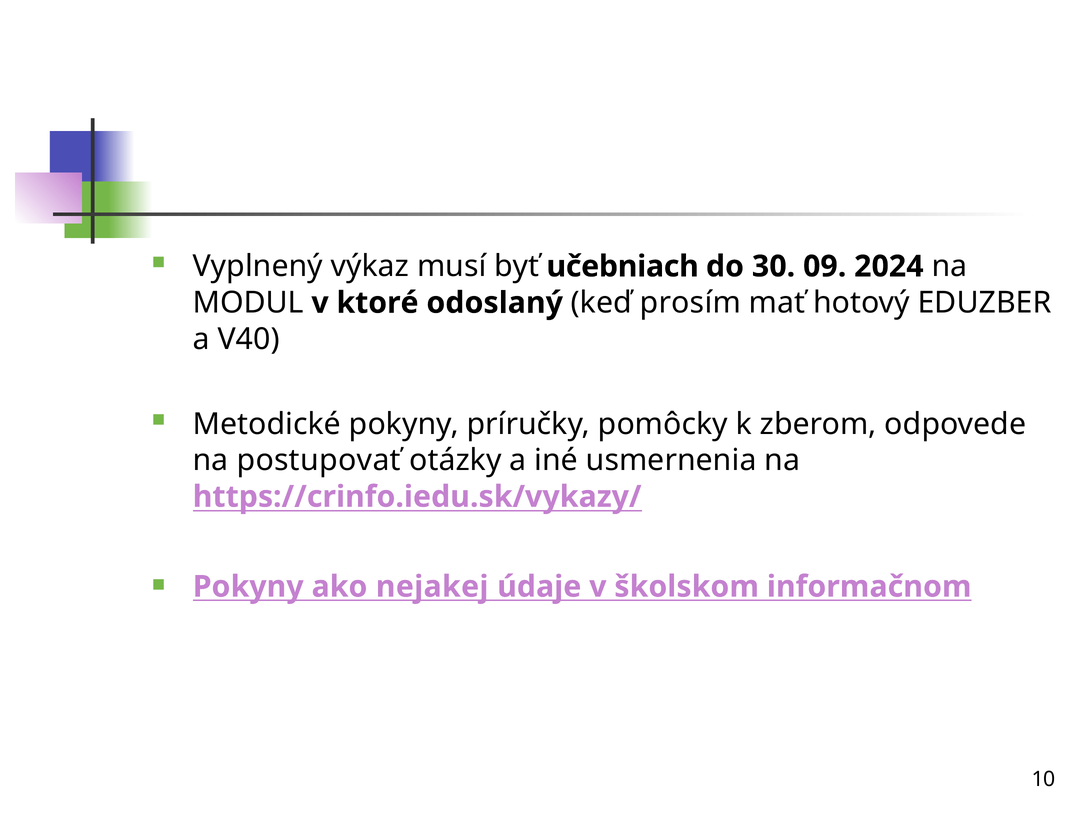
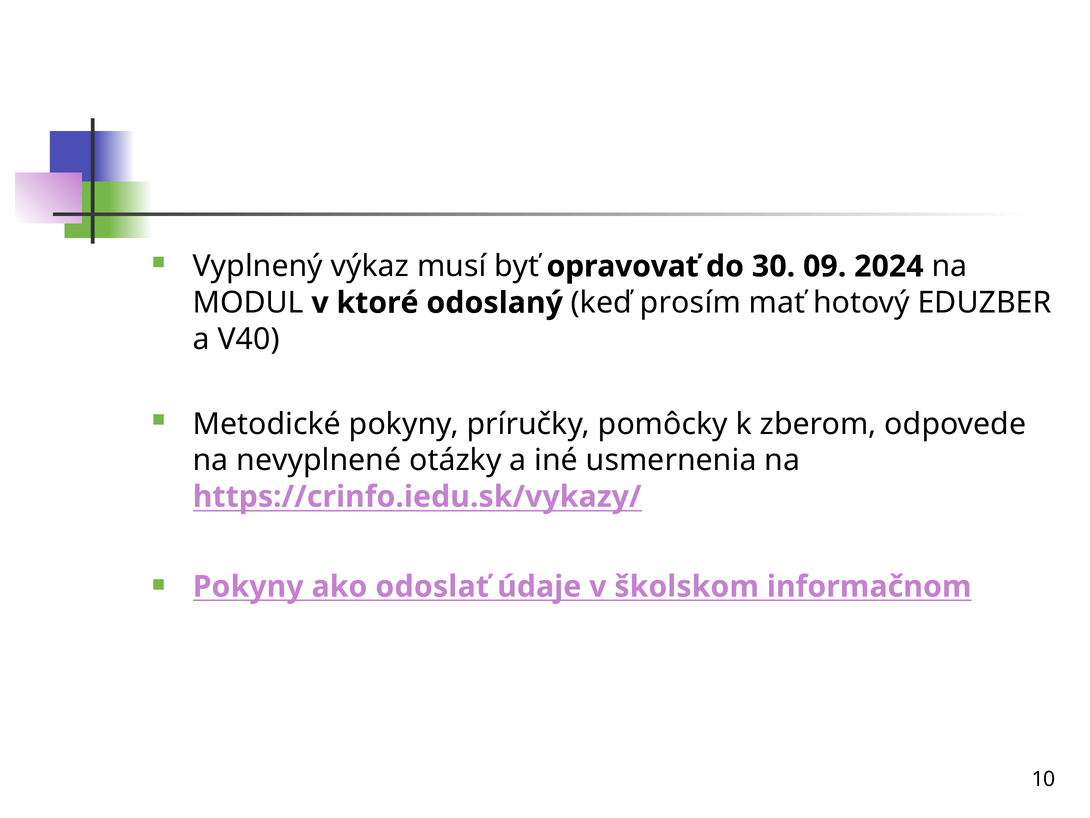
učebniach: učebniach -> opravovať (623, 266)
postupovať: postupovať -> nevyplnené (319, 460)
nejakej: nejakej -> odoslať (432, 586)
